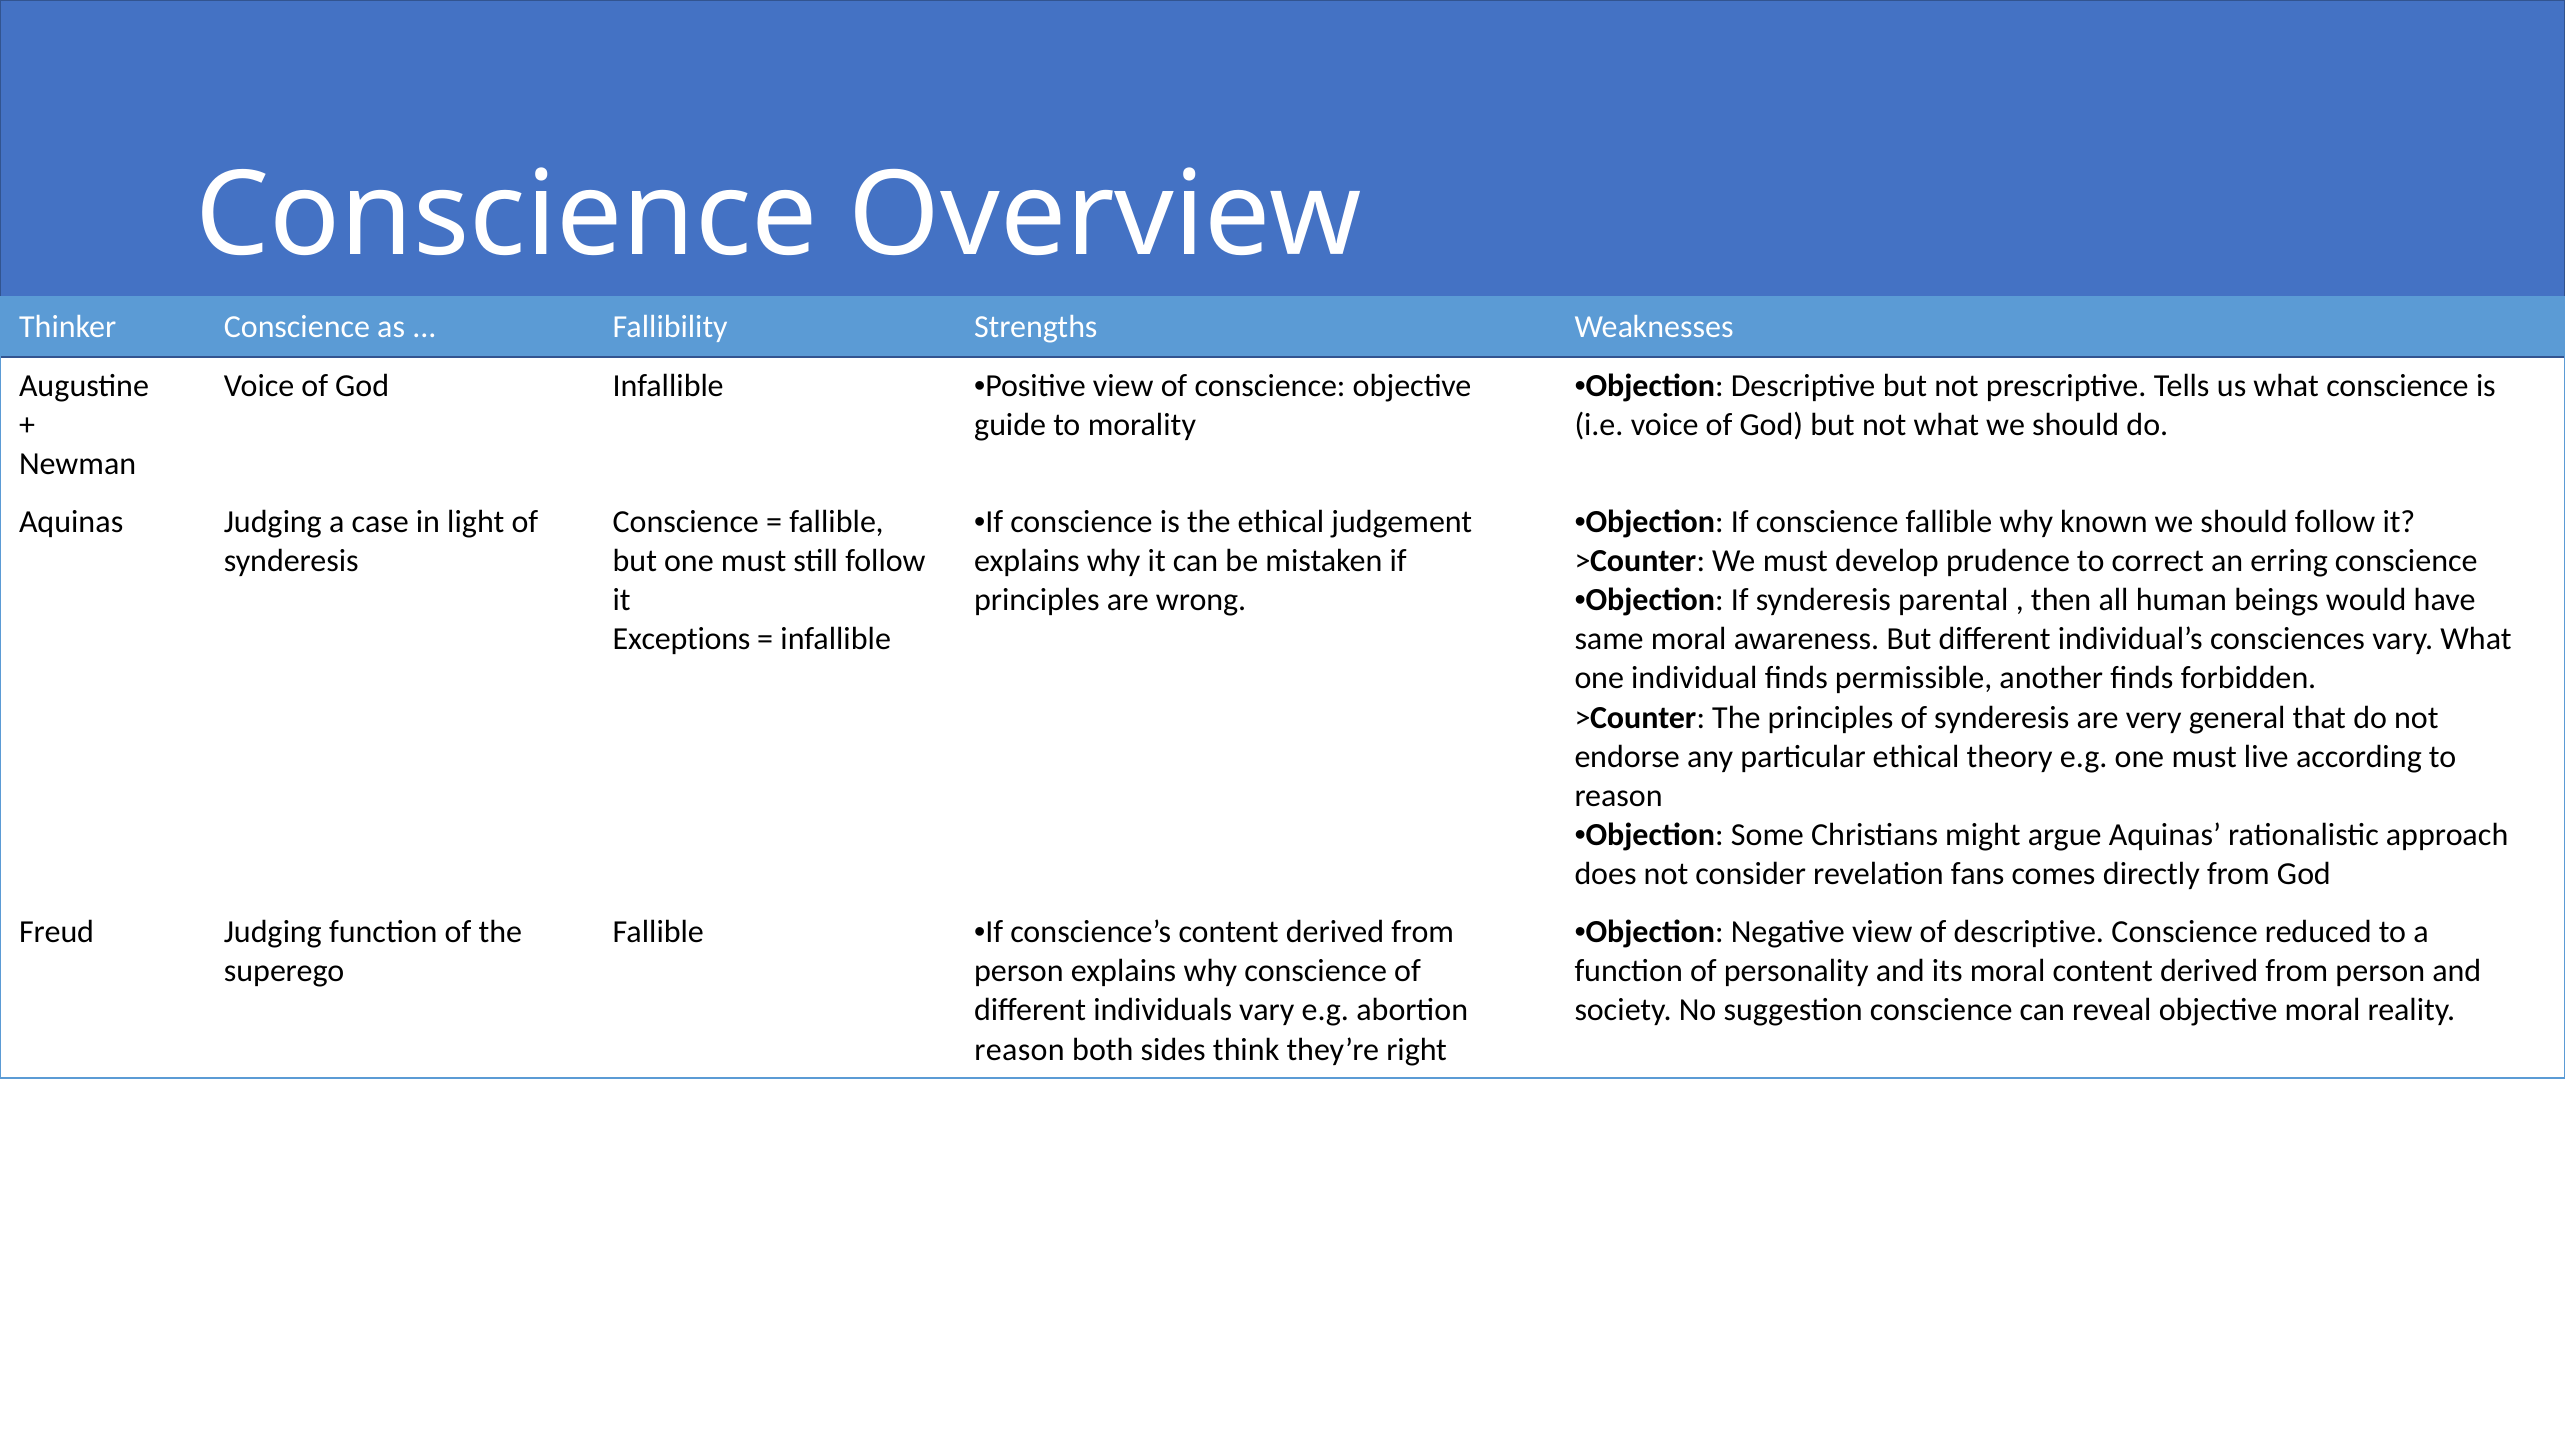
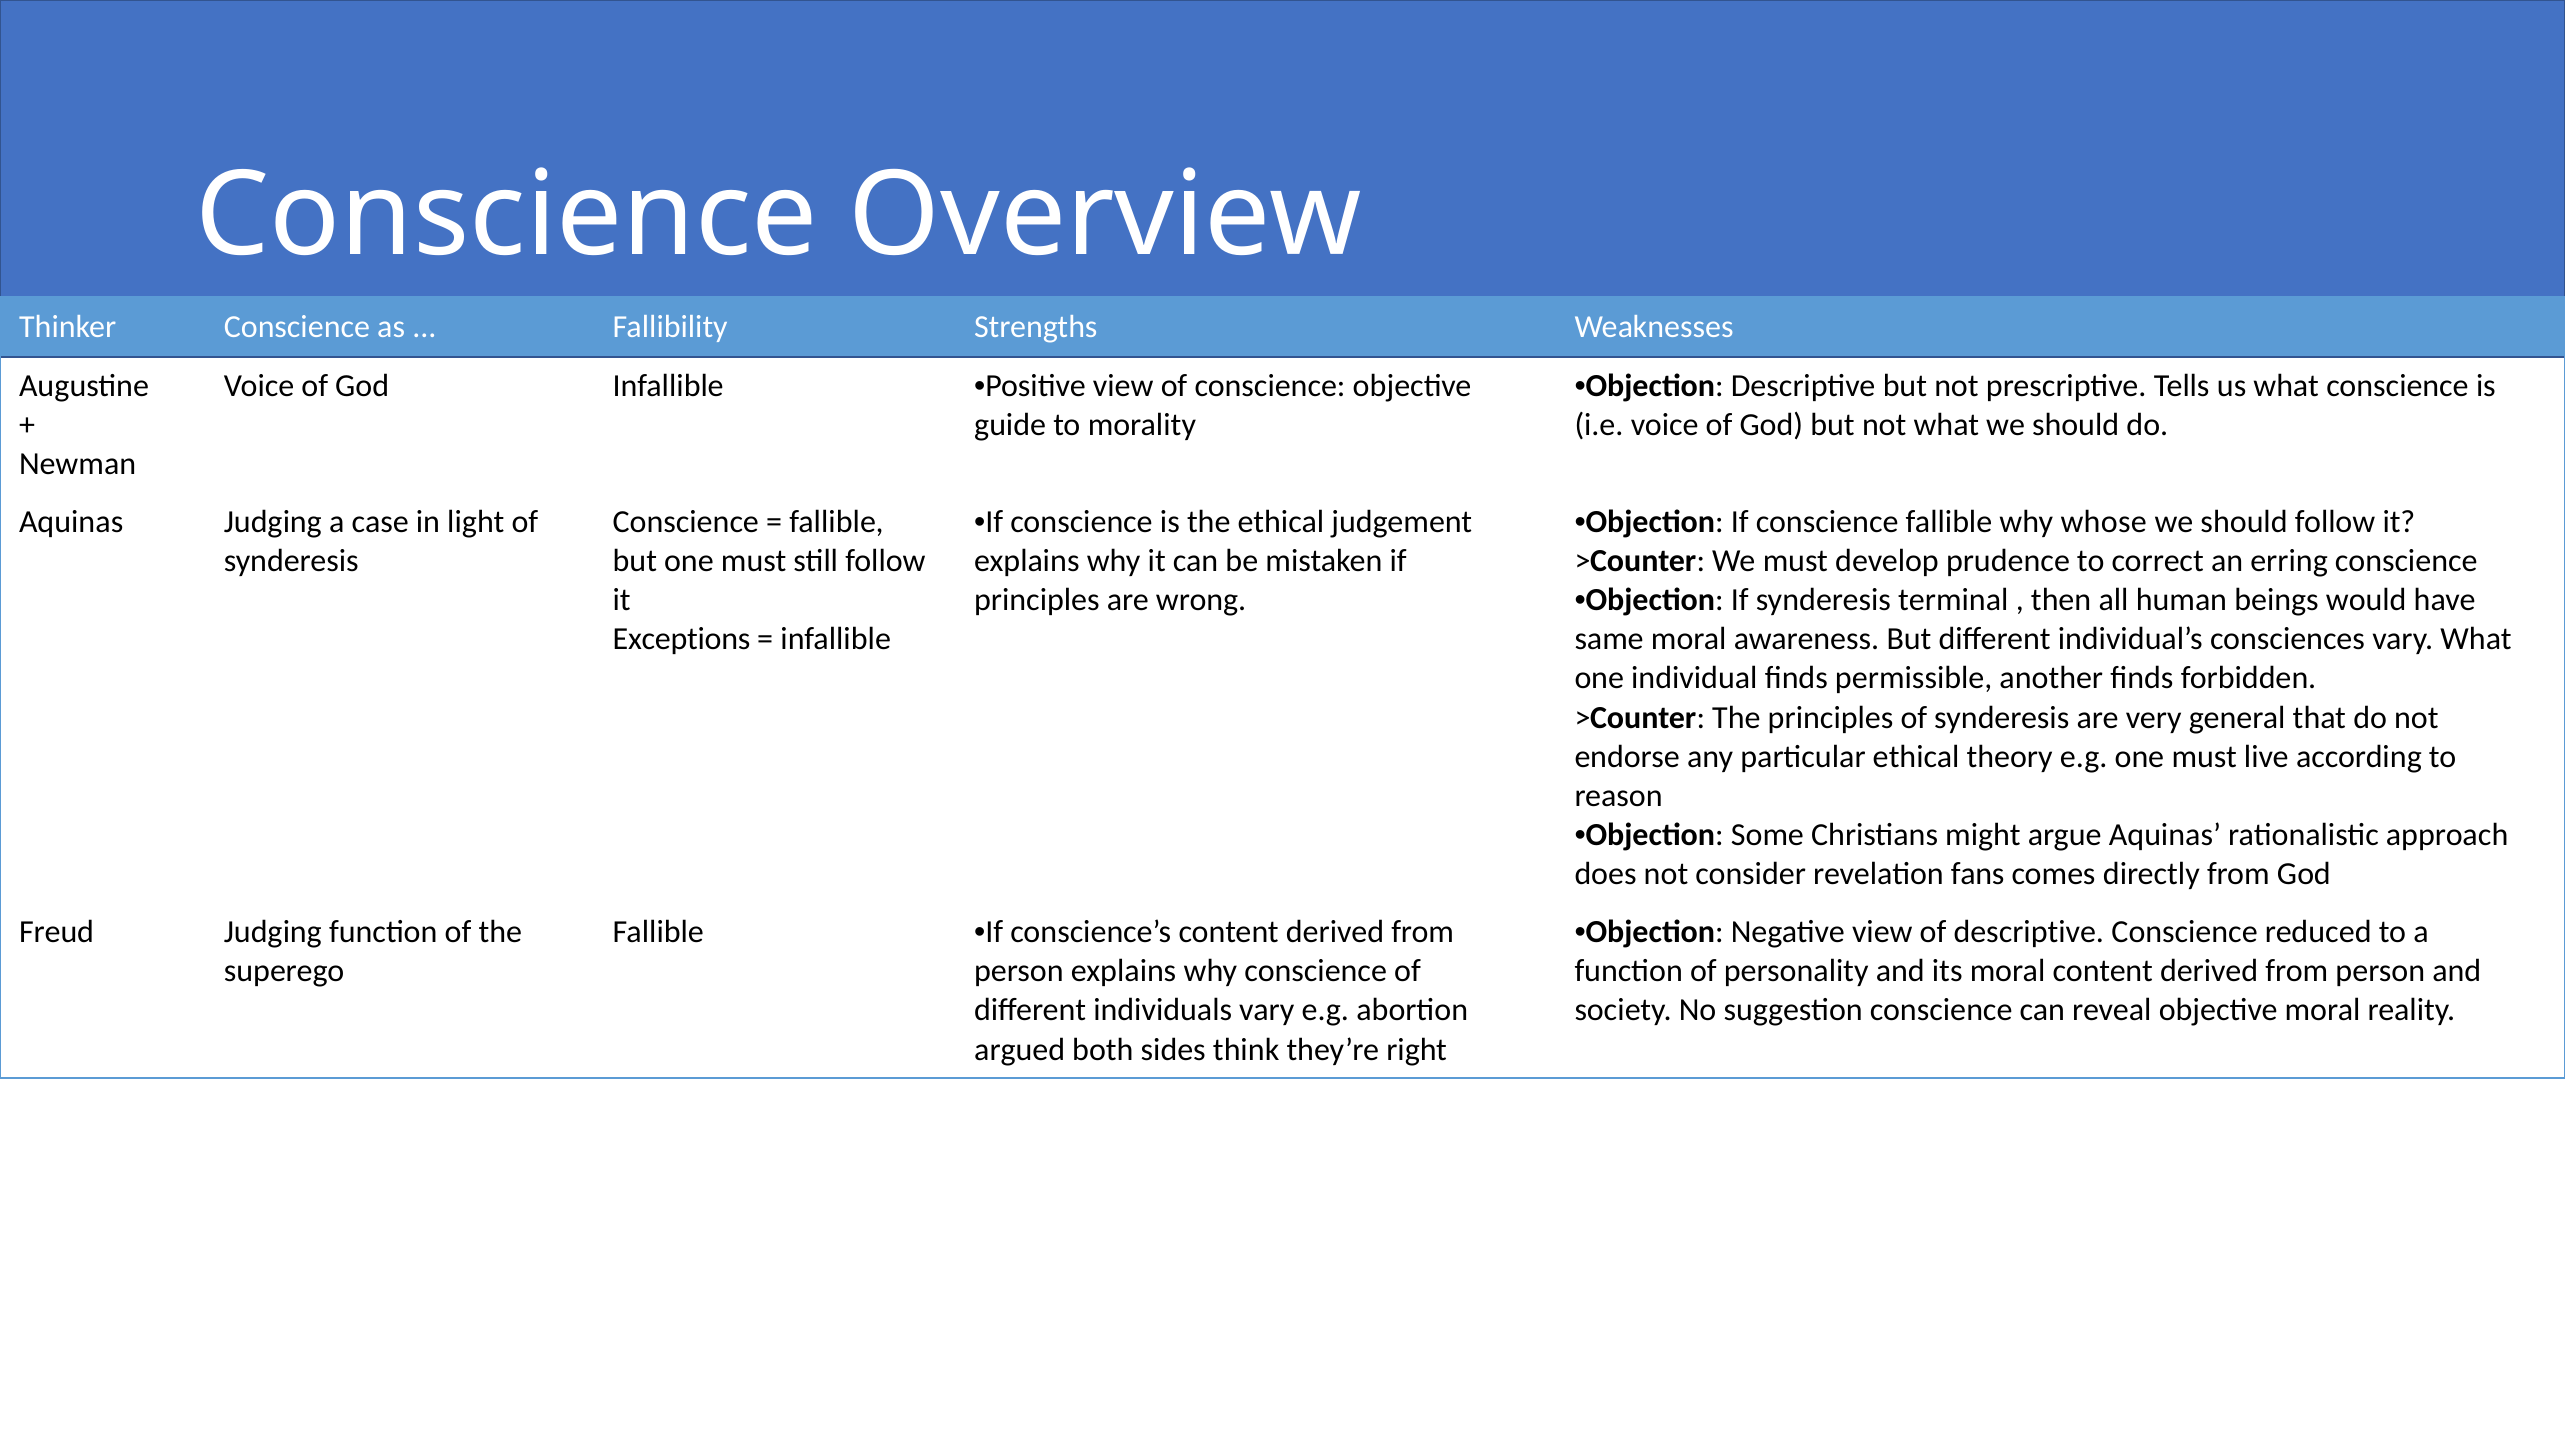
known: known -> whose (2104, 522)
parental: parental -> terminal (1953, 600)
reason: reason -> argued (1020, 1049)
